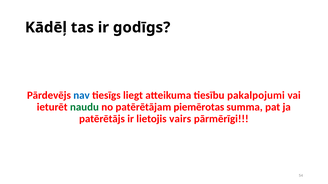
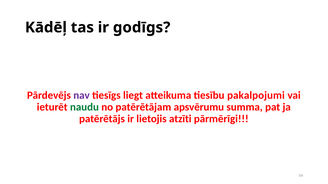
nav colour: blue -> purple (82, 96)
piemērotas: piemērotas -> apsvērumu (199, 107)
vairs: vairs -> atzīti (180, 119)
